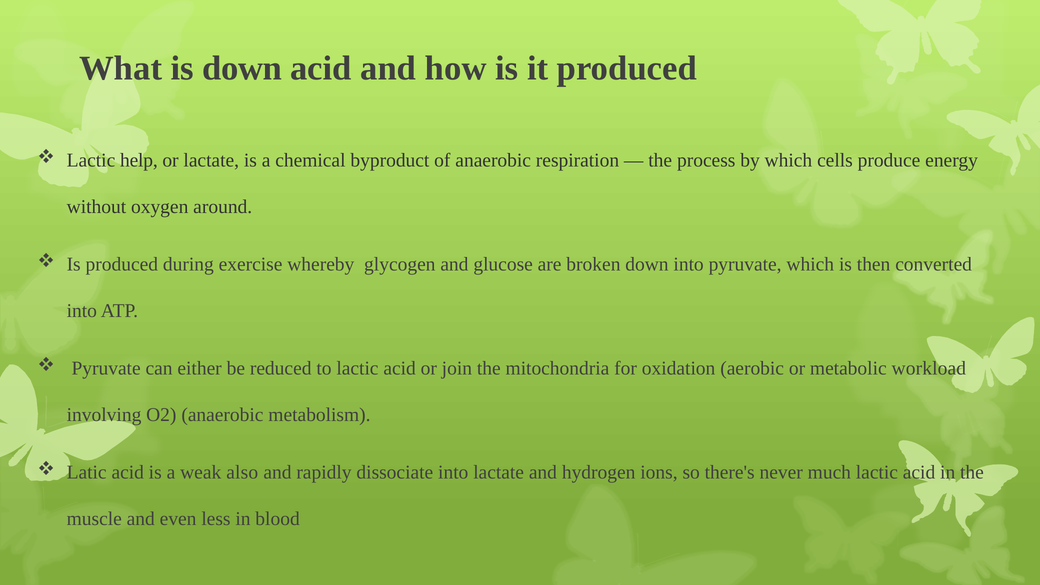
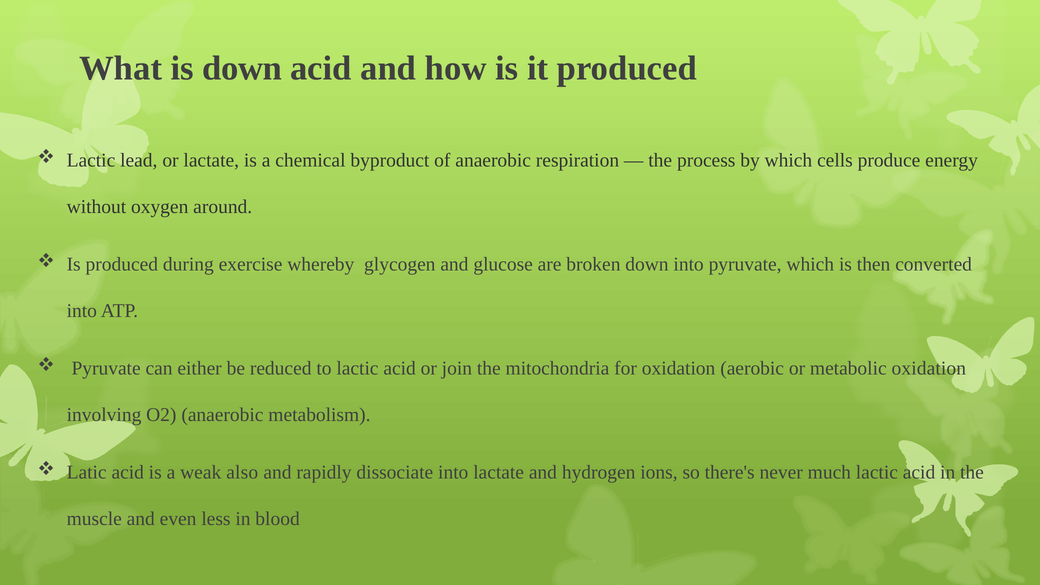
help: help -> lead (139, 160)
metabolic workload: workload -> oxidation (929, 368)
